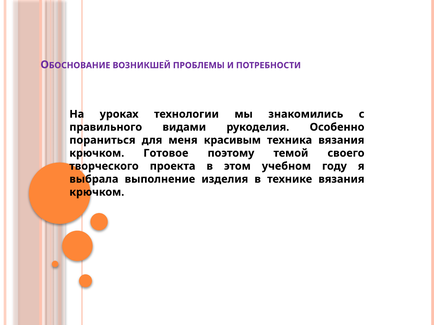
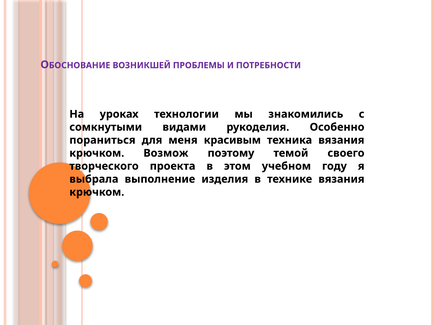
правильного: правильного -> сомкнутыми (106, 127)
Готовое: Готовое -> Возмож (166, 153)
